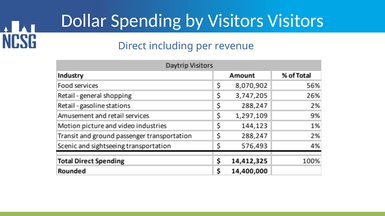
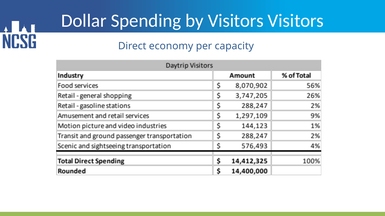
including: including -> economy (171, 46)
revenue: revenue -> capacity (234, 46)
